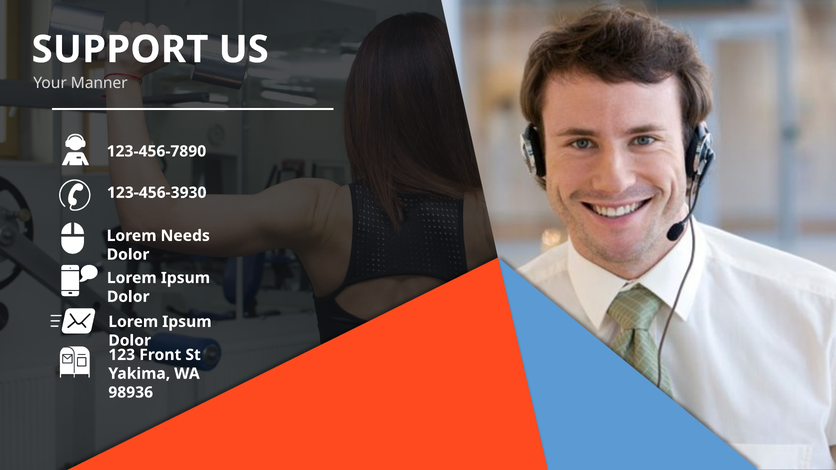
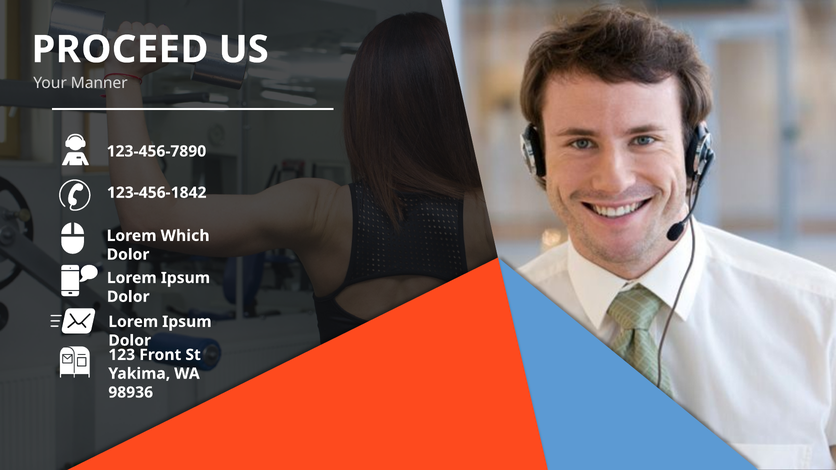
SUPPORT: SUPPORT -> PROCEED (120, 50)
123-456-3930: 123-456-3930 -> 123-456-1842 (157, 193)
Needs: Needs -> Which (185, 236)
